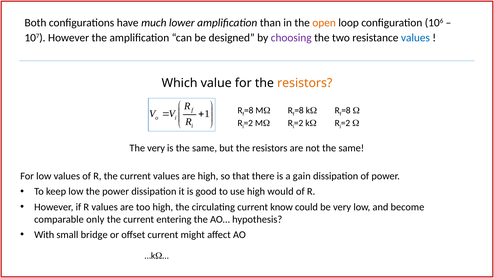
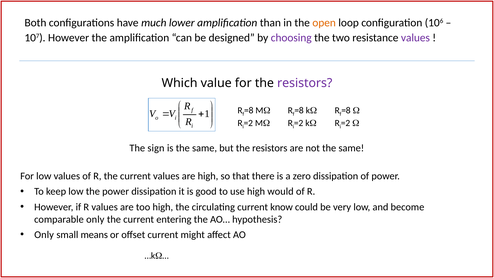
values colour: blue -> purple (415, 38)
resistors colour: orange -> purple (305, 83)
The very: very -> sign (156, 148)
gain: gain -> zero (302, 176)
With: With -> Only (44, 235)
bridge: bridge -> means (94, 235)
